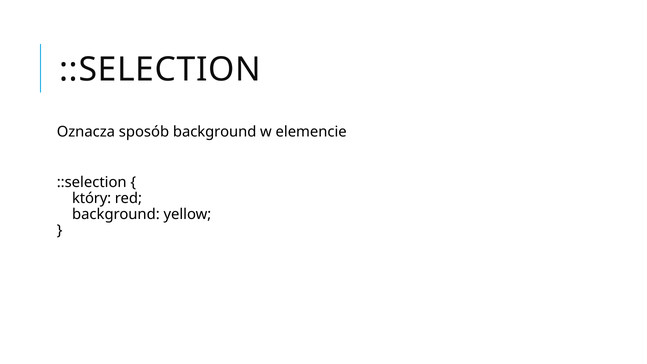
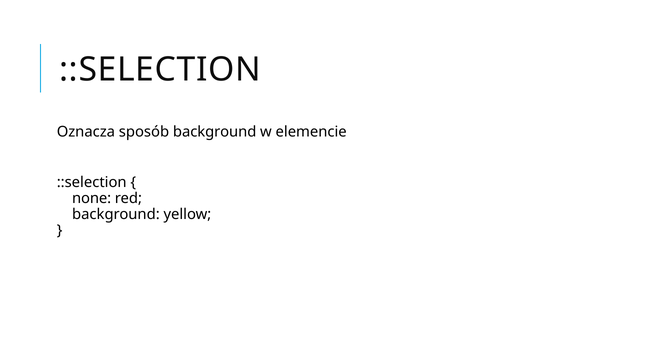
który: który -> none (92, 199)
